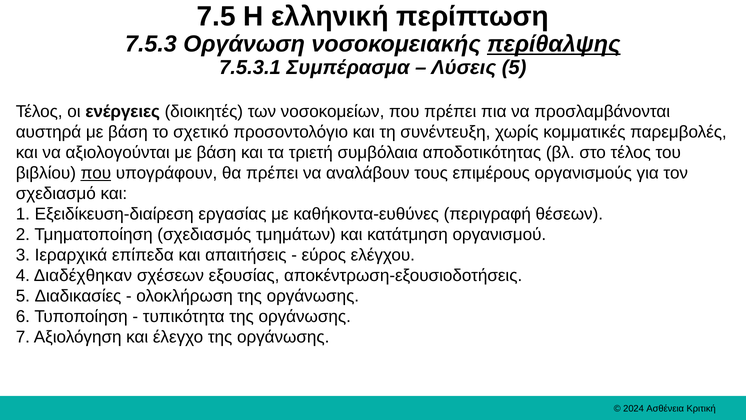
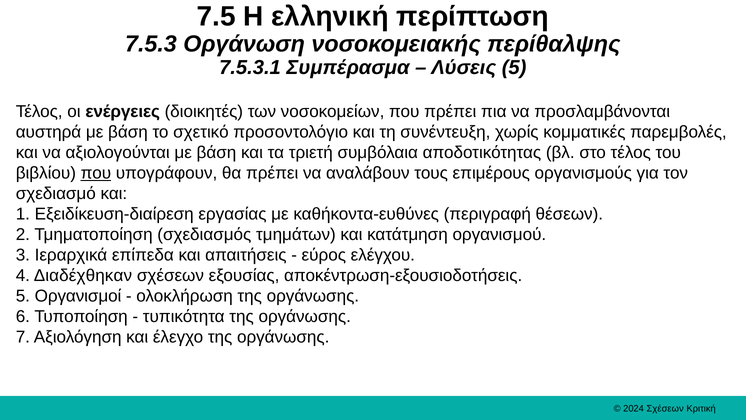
περίθαλψης underline: present -> none (554, 44)
Διαδικασίες: Διαδικασίες -> Οργανισμοί (78, 296)
2024 Ασθένεια: Ασθένεια -> Σχέσεων (665, 408)
